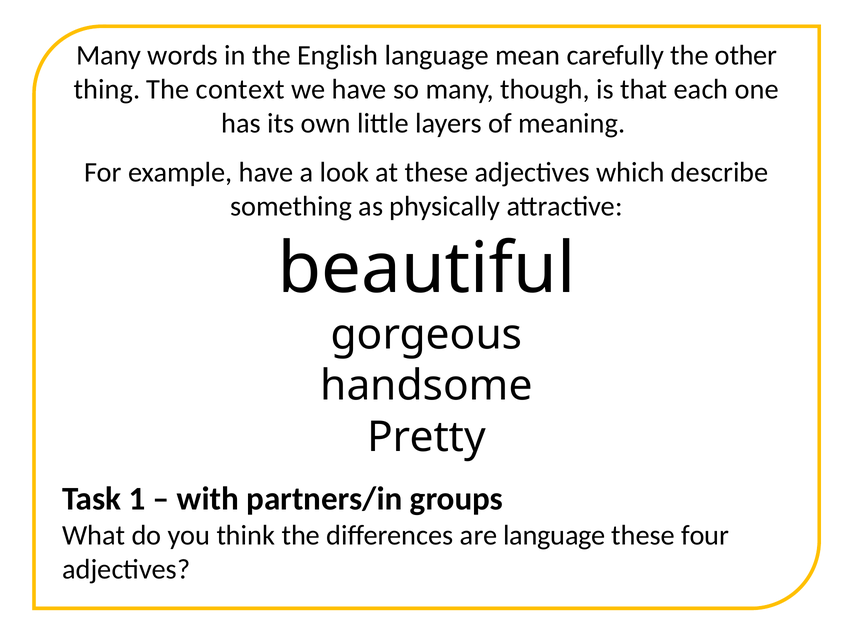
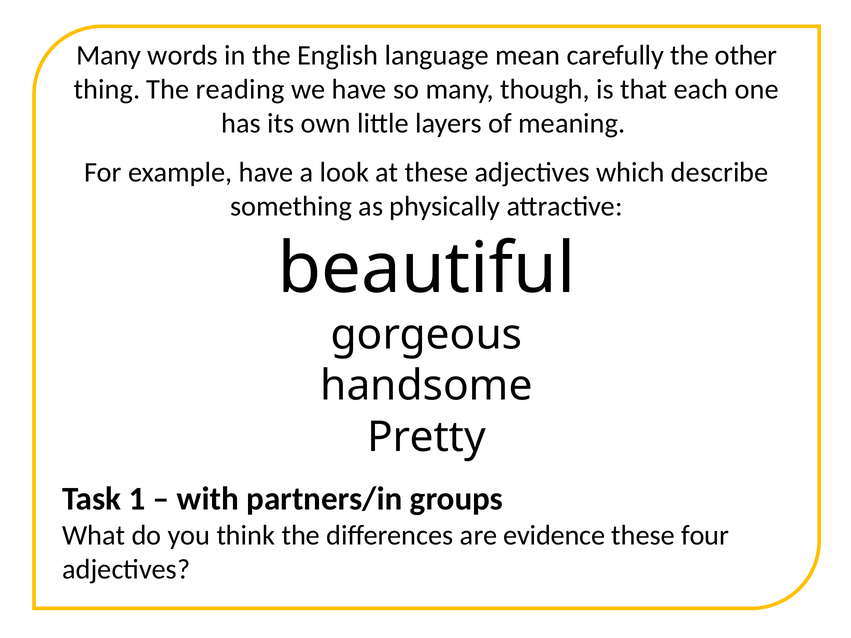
context: context -> reading (240, 89)
are language: language -> evidence (554, 535)
